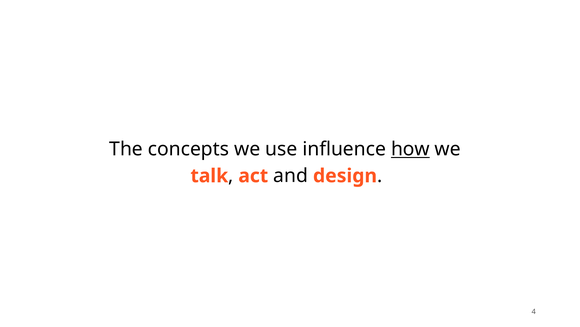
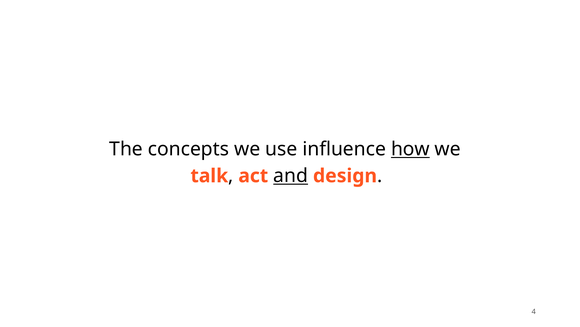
and underline: none -> present (291, 175)
